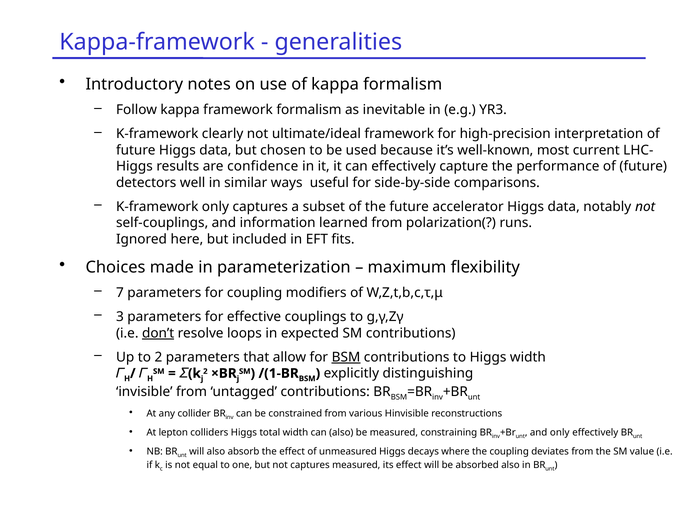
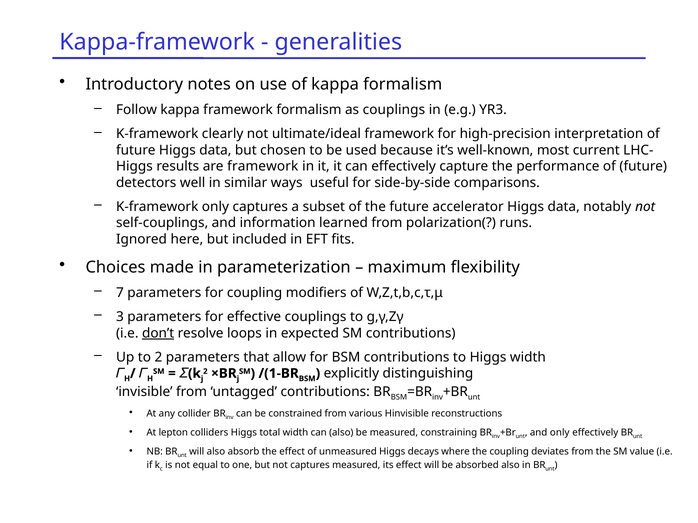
as inevitable: inevitable -> couplings (394, 110)
are confidence: confidence -> framework (263, 167)
BSM underline: present -> none (346, 357)
